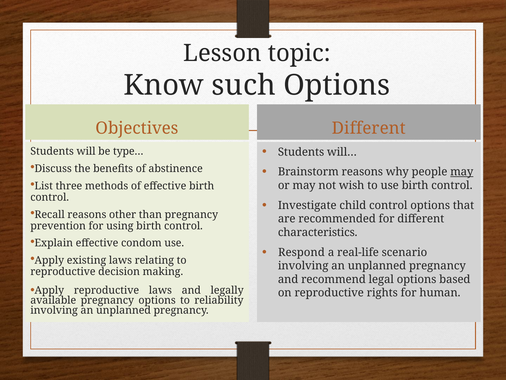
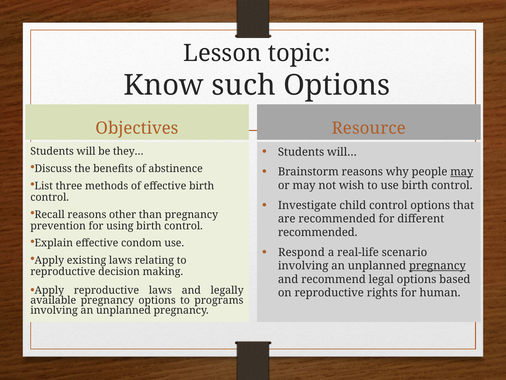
Different: Different -> Resource (369, 128)
type…: type… -> they… (128, 151)
characteristics: characteristics -> recommended (318, 232)
pregnancy underline: none -> present (437, 266)
reliability: reliability -> programs (219, 300)
